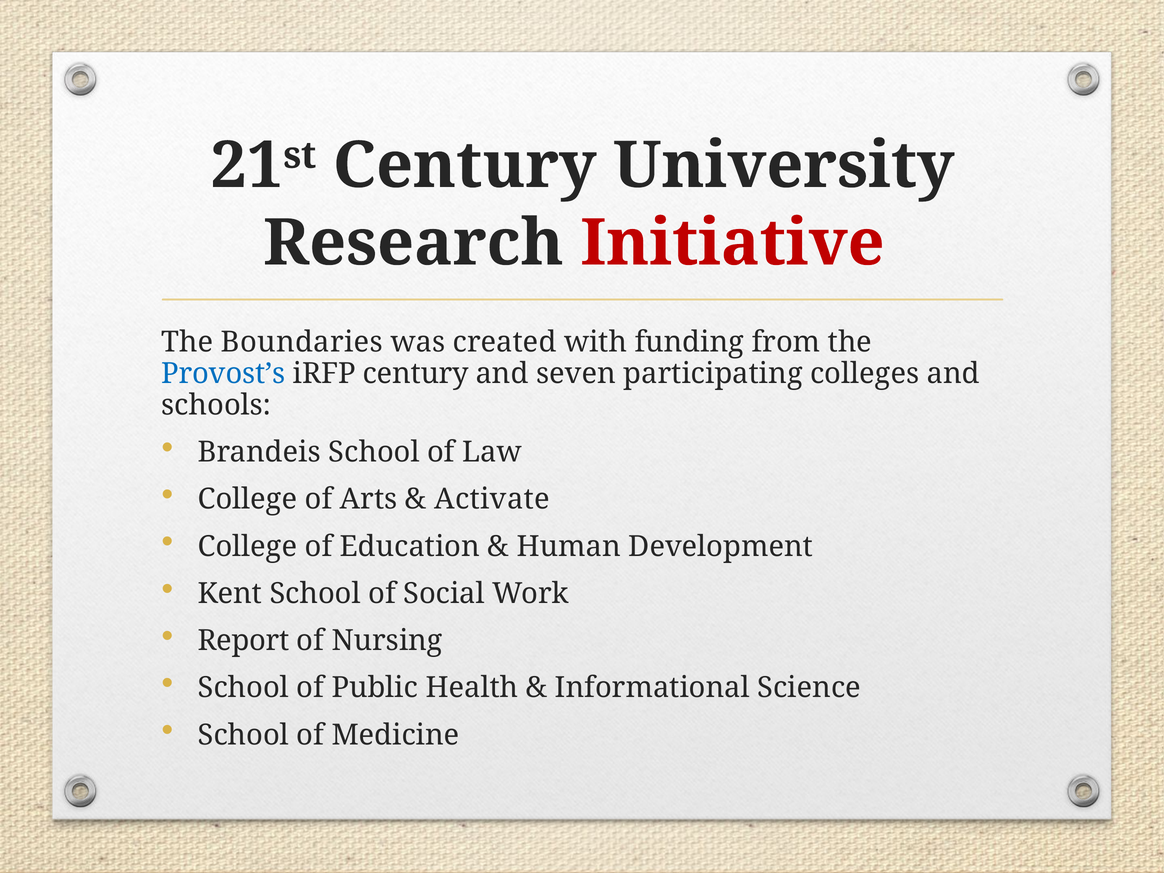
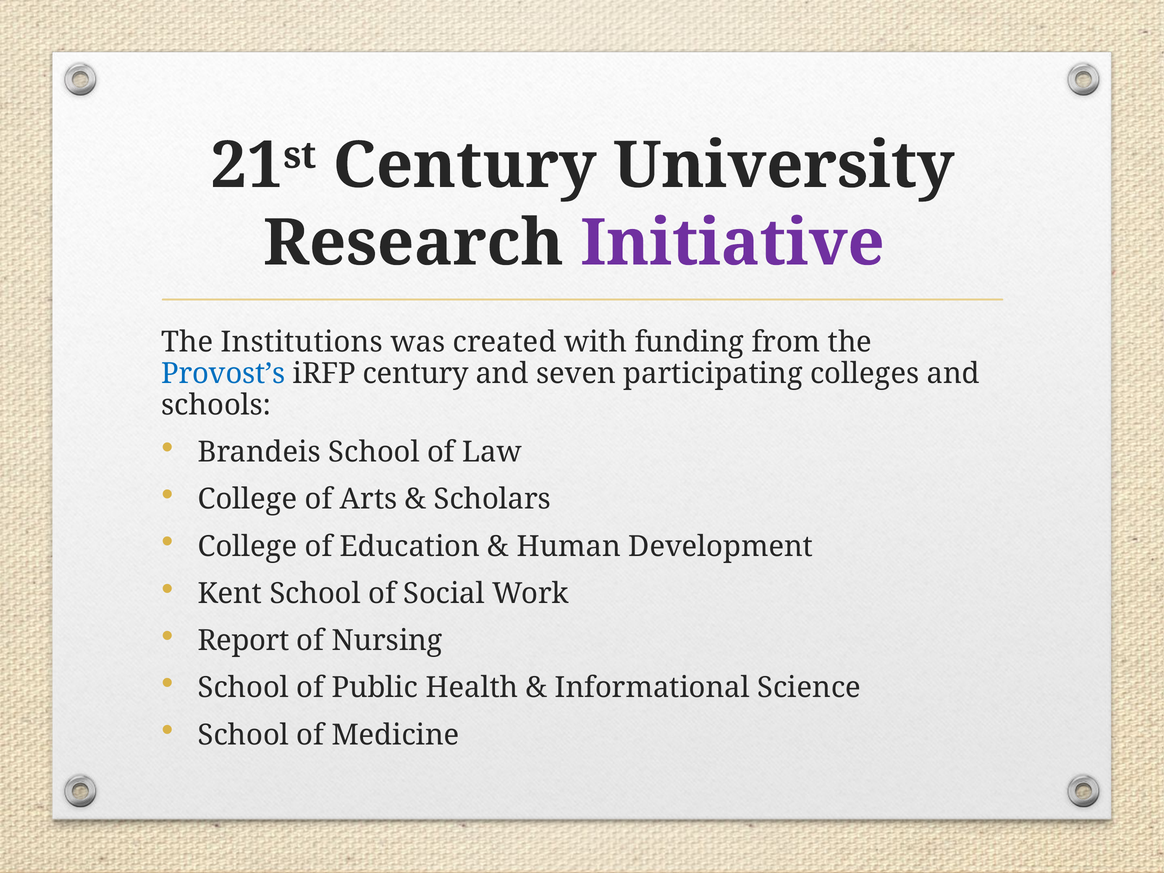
Initiative colour: red -> purple (732, 243)
Boundaries: Boundaries -> Institutions (302, 342)
Activate: Activate -> Scholars (492, 499)
